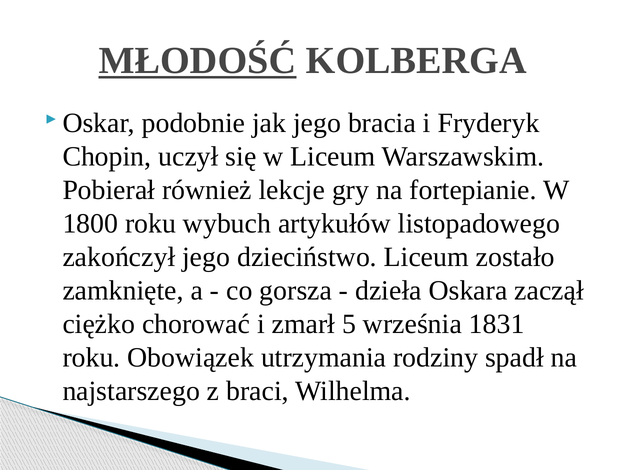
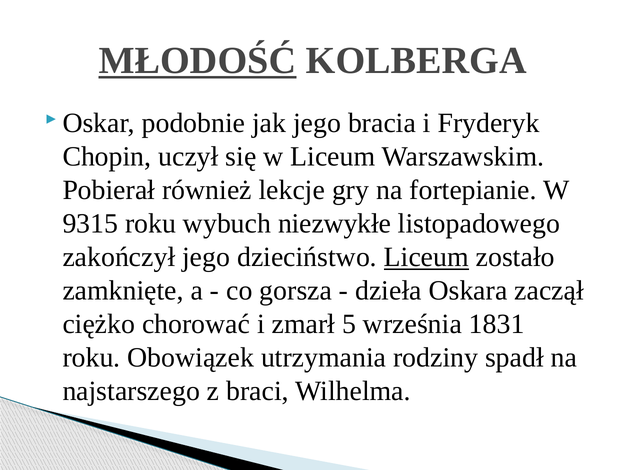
1800: 1800 -> 9315 (90, 223)
artykułów: artykułów -> niezwykłe (335, 223)
Liceum underline: none -> present (426, 257)
